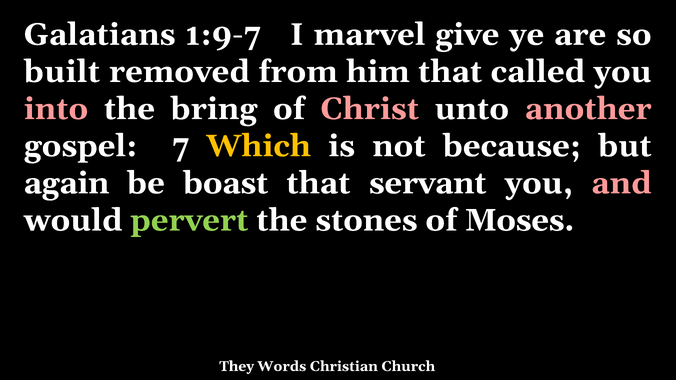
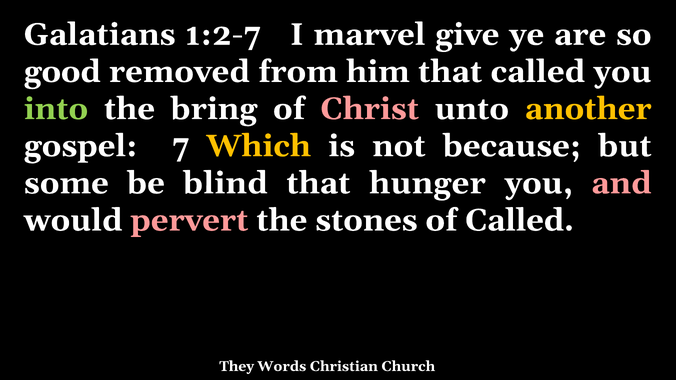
1:9-7: 1:9-7 -> 1:2-7 (223, 35)
built: built -> good (62, 72)
into colour: pink -> light green (56, 109)
another colour: pink -> yellow (588, 109)
again: again -> some (66, 183)
boast: boast -> blind (225, 183)
servant: servant -> hunger (427, 183)
pervert colour: light green -> pink (189, 220)
of Moses: Moses -> Called (520, 220)
